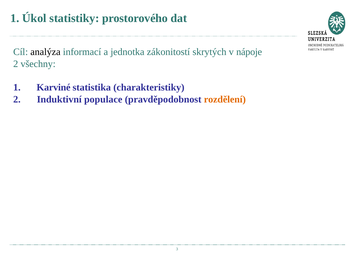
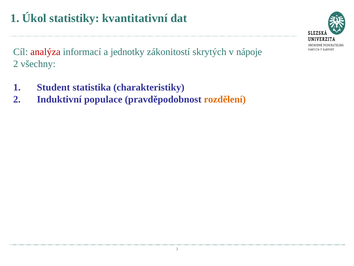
prostorového: prostorového -> kvantitativní (135, 18)
analýza colour: black -> red (45, 52)
jednotka: jednotka -> jednotky (127, 52)
Karviné: Karviné -> Student (53, 87)
